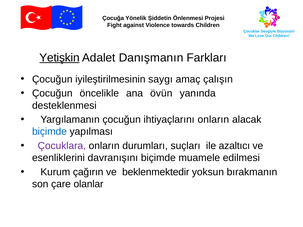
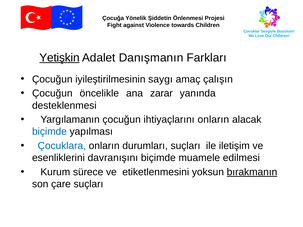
övün: övün -> zarar (161, 93)
Çocuklara colour: purple -> blue (62, 146)
azaltıcı: azaltıcı -> iletişim (234, 146)
çağırın: çağırın -> sürece (88, 172)
beklenmektedir: beklenmektedir -> etiketlenmesini (156, 172)
bırakmanın underline: none -> present (252, 172)
çare olanlar: olanlar -> suçları (88, 184)
